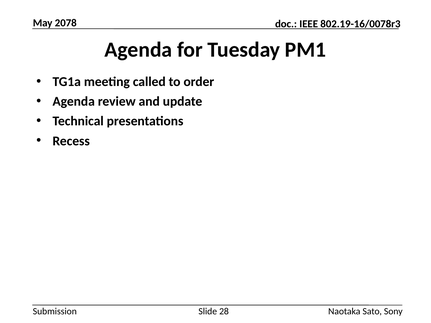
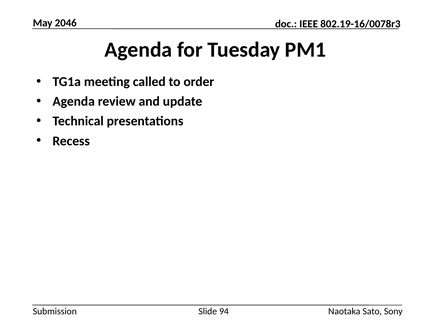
2078: 2078 -> 2046 (66, 23)
28: 28 -> 94 (224, 312)
